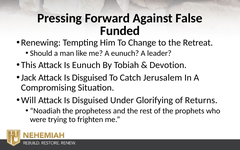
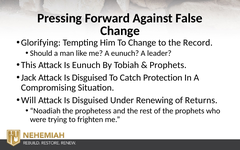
Funded: Funded -> Change (120, 31)
Renewing: Renewing -> Glorifying (41, 43)
Retreat: Retreat -> Record (198, 43)
Devotion: Devotion -> Prophets (168, 65)
Jerusalem: Jerusalem -> Protection (163, 78)
Glorifying: Glorifying -> Renewing (155, 100)
